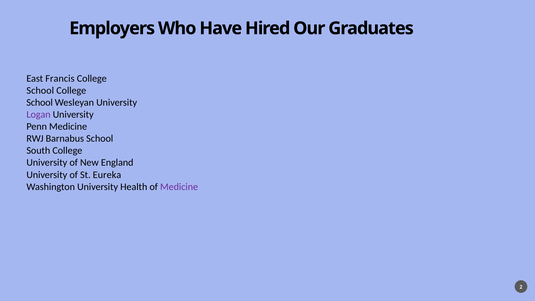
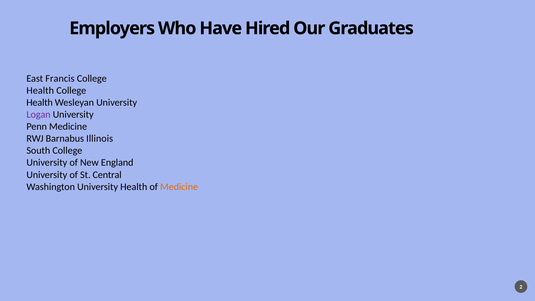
School: School -> Health (40, 90)
School: School -> Health (40, 102)
Barnabus School: School -> Illinois (100, 139)
Eureka: Eureka -> Central (107, 175)
Medicine colour: purple -> orange (179, 187)
